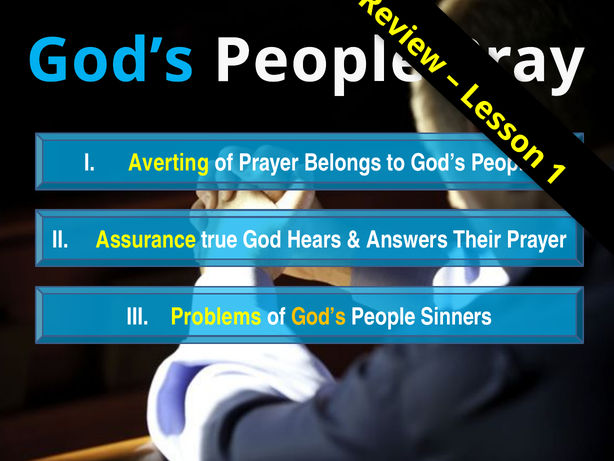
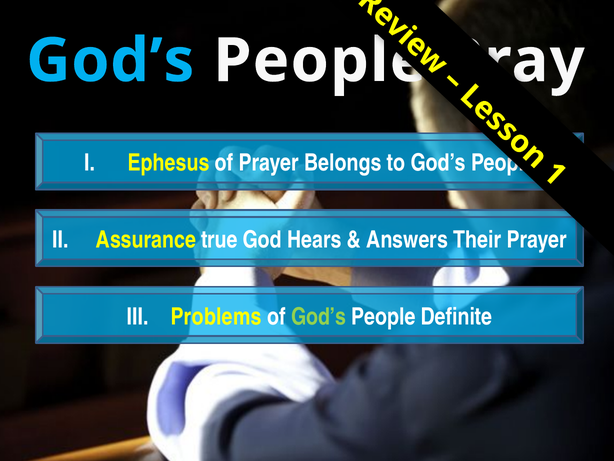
Averting: Averting -> Ephesus (169, 163)
God’s colour: yellow -> light green (319, 316)
Sinners: Sinners -> Definite (457, 316)
